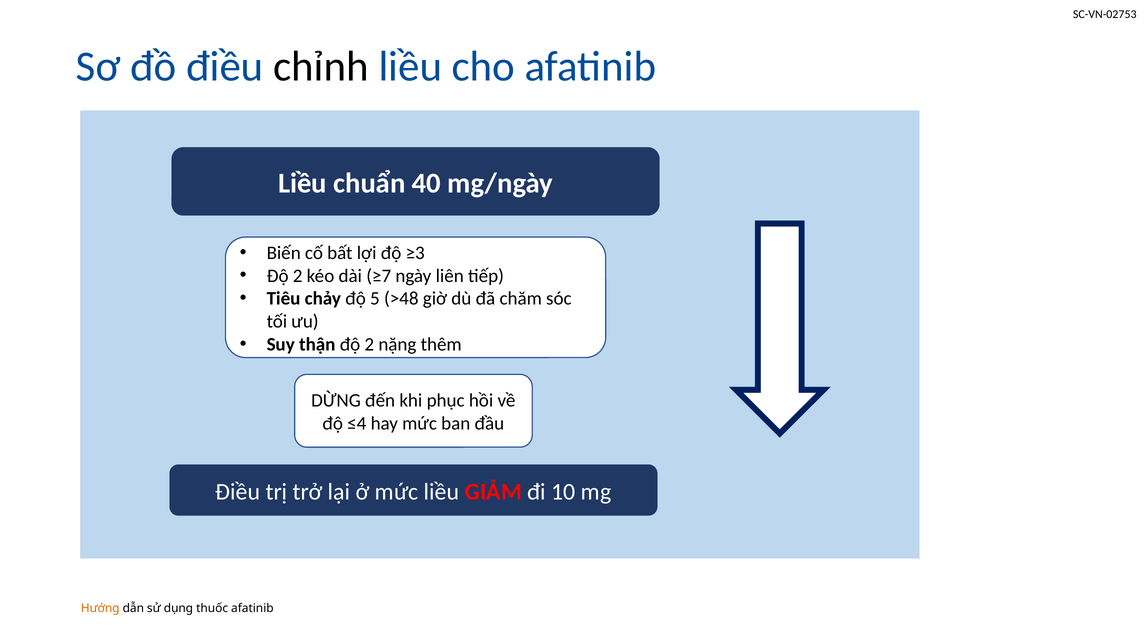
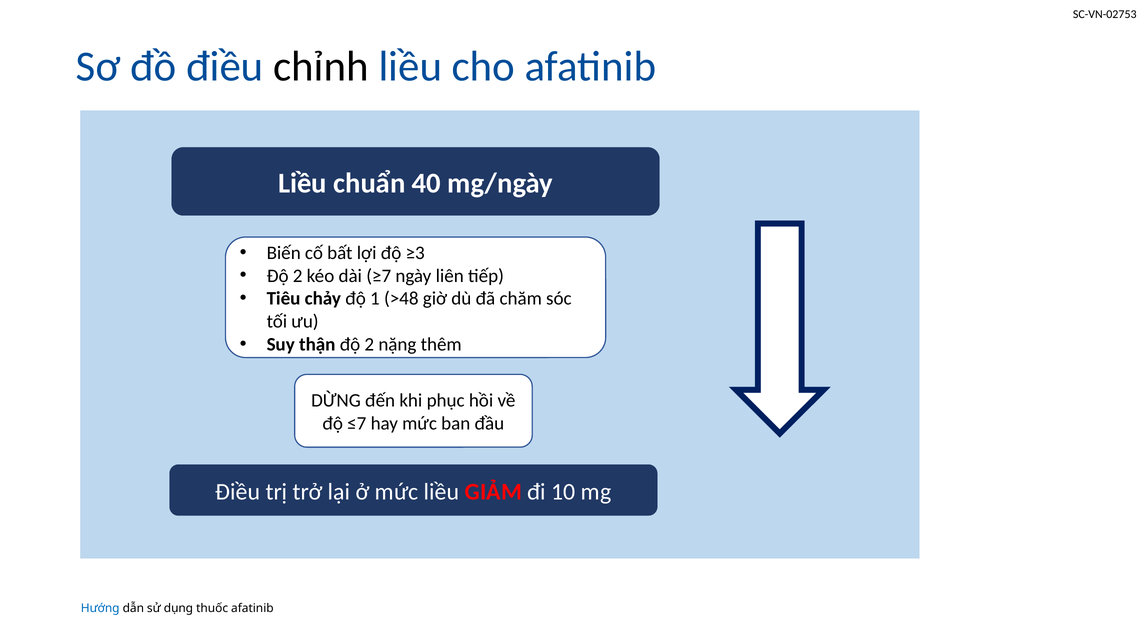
5: 5 -> 1 (375, 299)
≤4: ≤4 -> ≤7 (357, 424)
Hướng colour: orange -> blue (100, 608)
